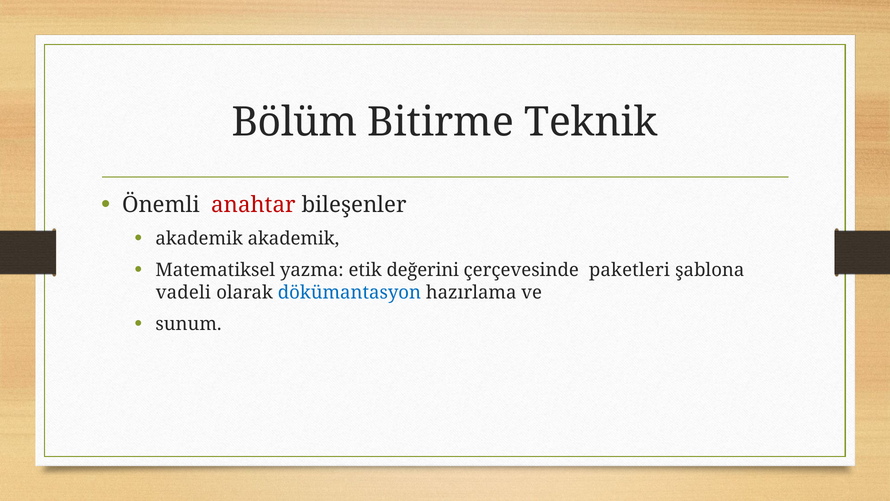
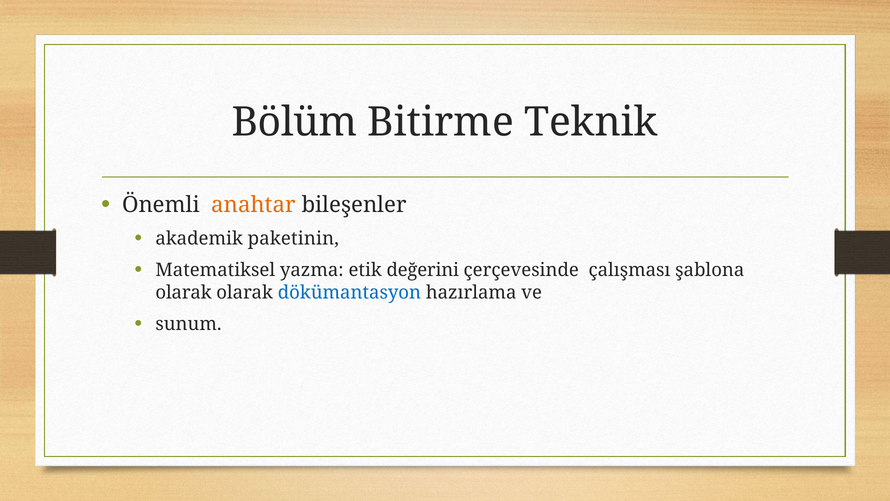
anahtar colour: red -> orange (254, 205)
akademik akademik: akademik -> paketinin (293, 238)
paketleri: paketleri -> çalışması (629, 270)
vadeli: vadeli -> olarak (184, 292)
